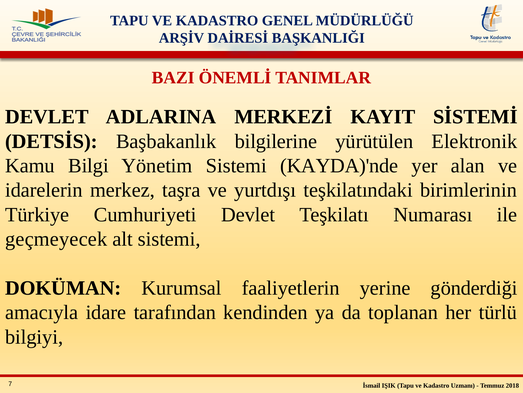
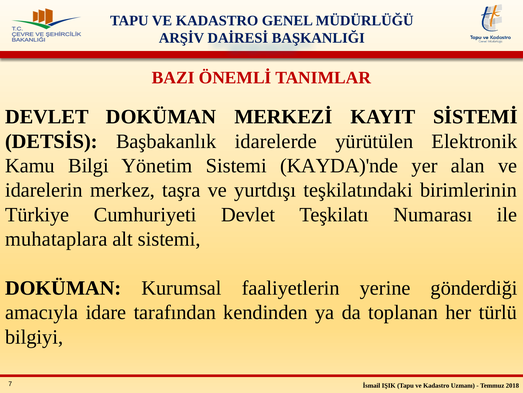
DEVLET ADLARINA: ADLARINA -> DOKÜMAN (161, 117)
bilgilerine: bilgilerine -> idarelerde (276, 141)
geçmeyecek: geçmeyecek -> muhataplara (56, 239)
